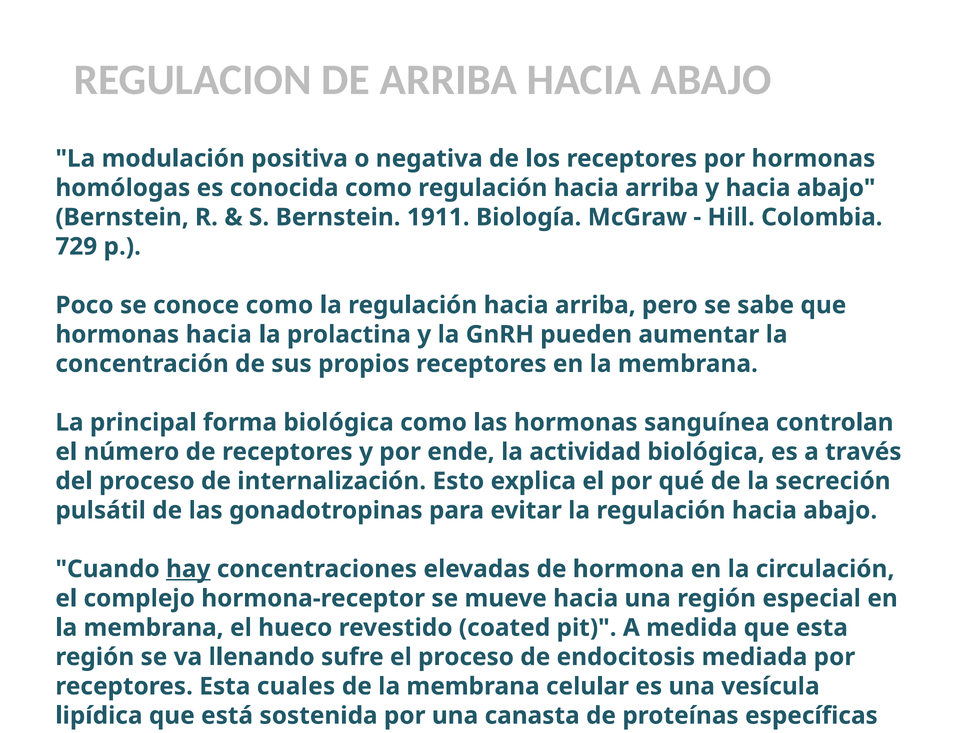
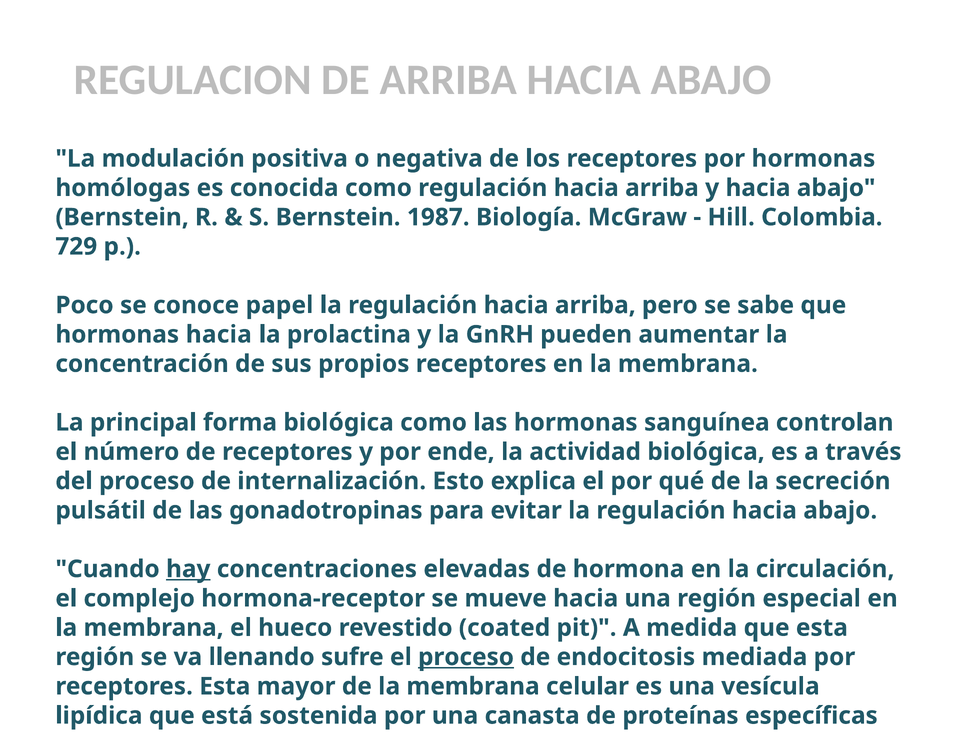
1911: 1911 -> 1987 (438, 217)
conoce como: como -> papel (280, 305)
proceso underline: none -> present (466, 657)
cuales: cuales -> mayor (296, 686)
